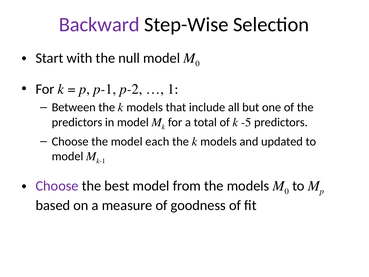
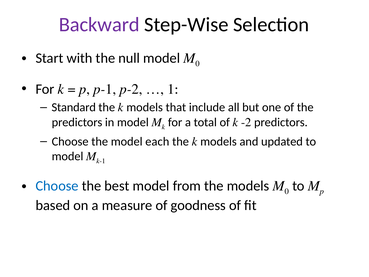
Between: Between -> Standard (74, 107)
-5: -5 -> -2 (246, 122)
Choose colour: purple -> blue (57, 186)
